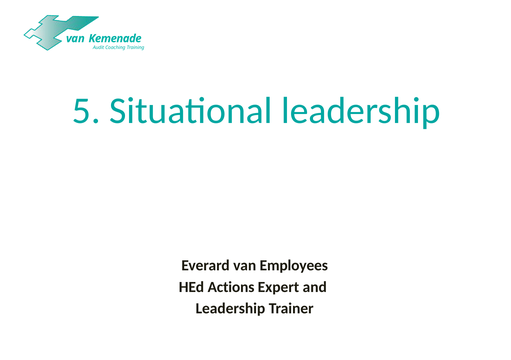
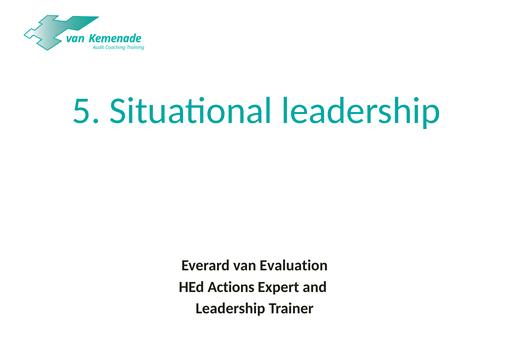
Employees: Employees -> Evaluation (294, 265)
